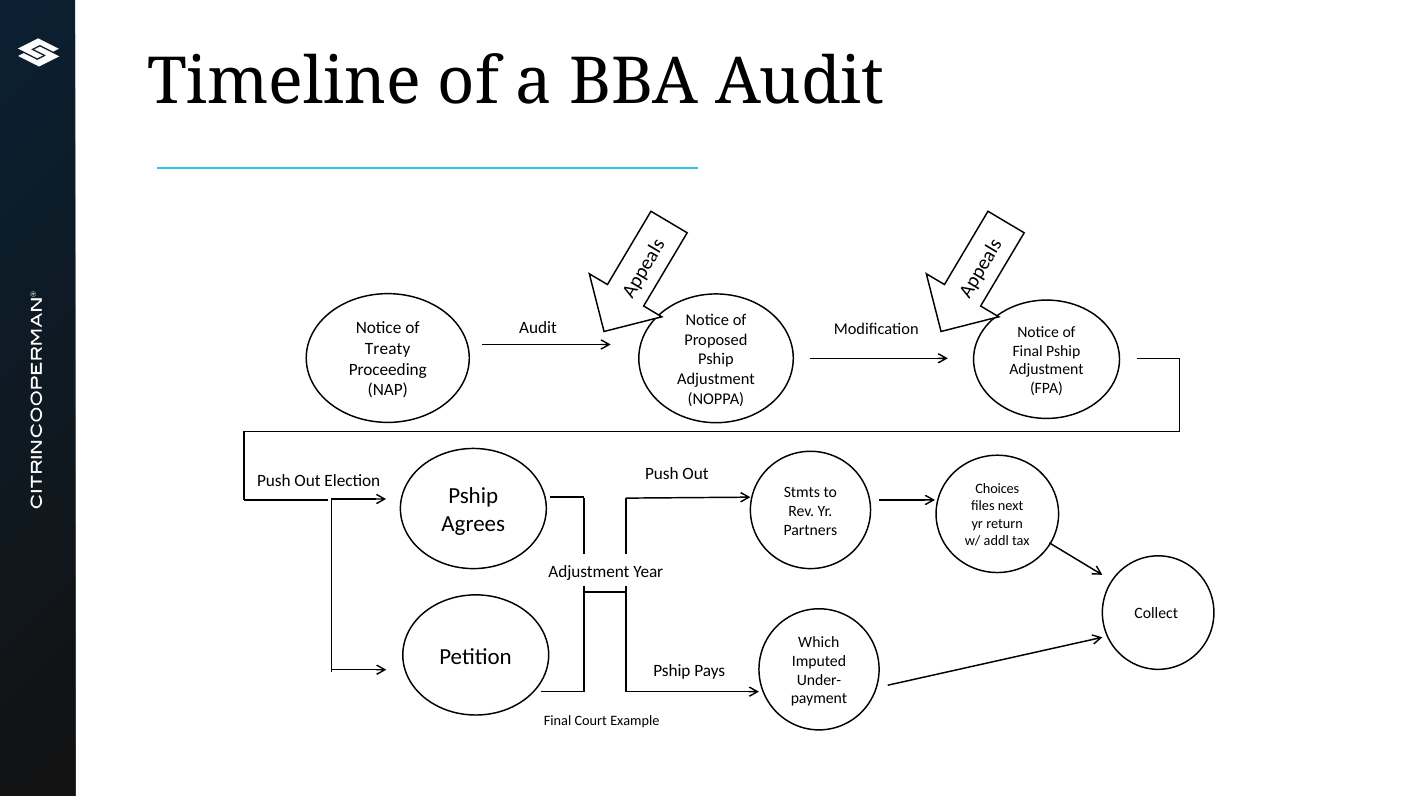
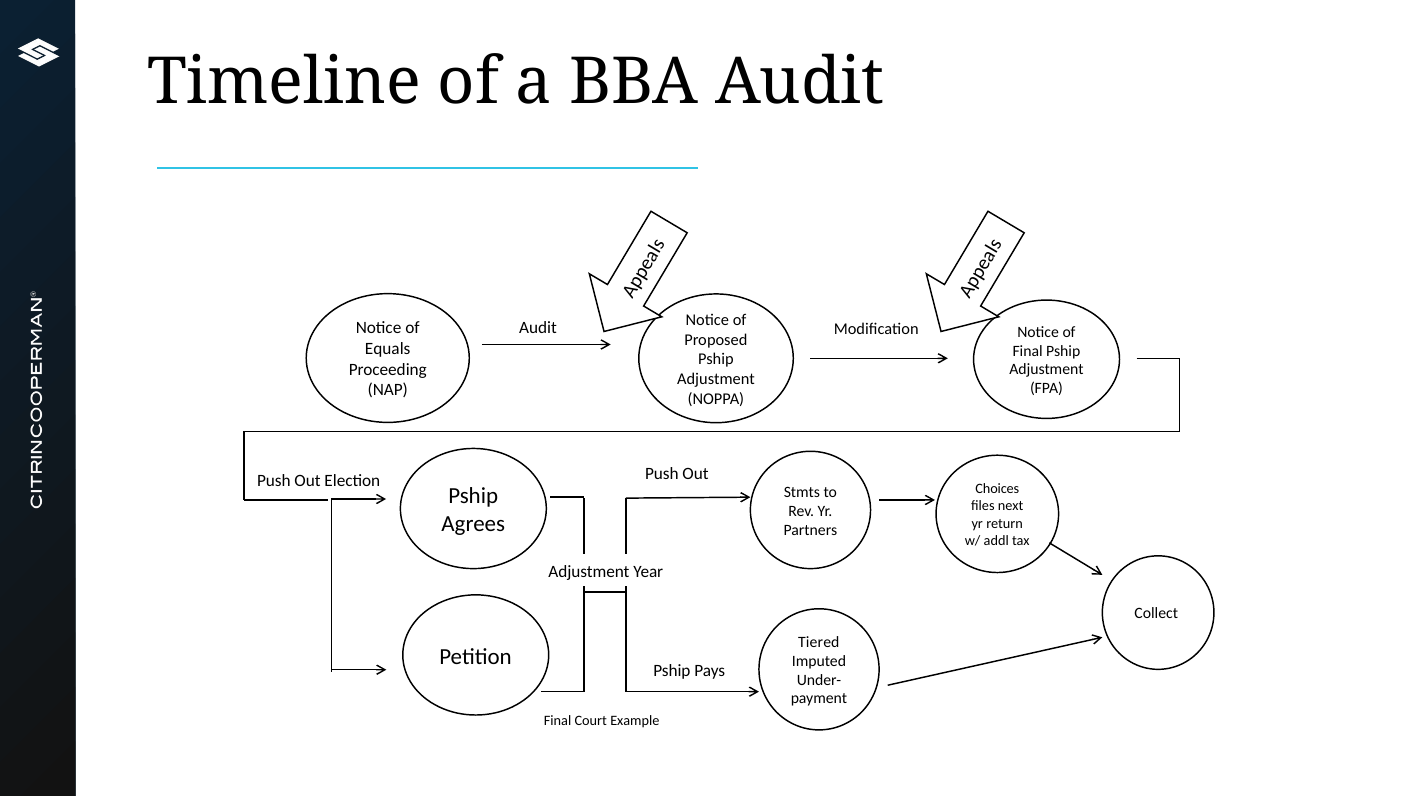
Treaty: Treaty -> Equals (388, 349)
Which: Which -> Tiered (819, 642)
